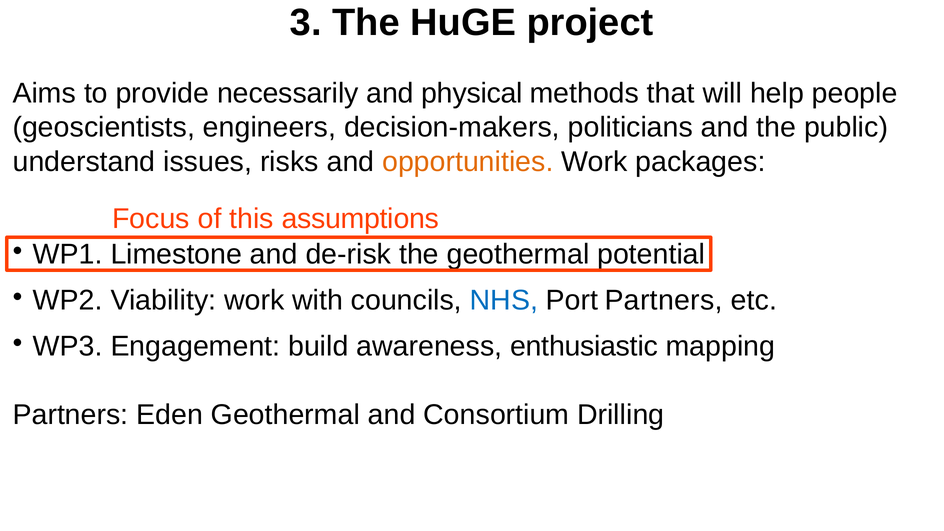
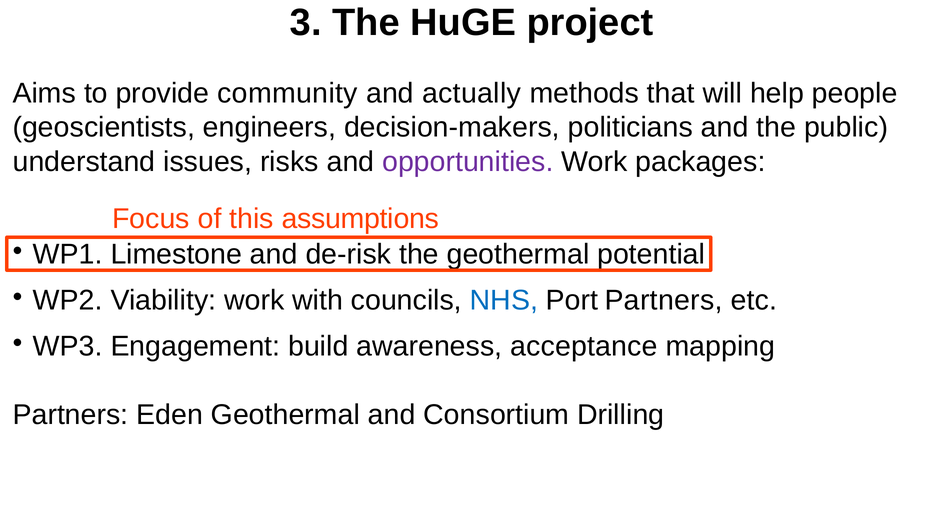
necessarily: necessarily -> community (288, 93)
physical: physical -> actually (472, 93)
opportunities colour: orange -> purple (468, 162)
enthusiastic: enthusiastic -> acceptance (584, 346)
